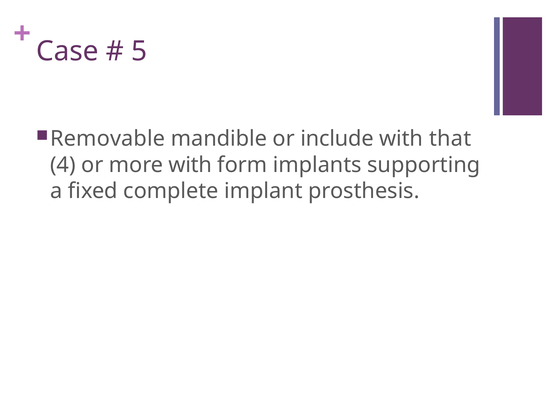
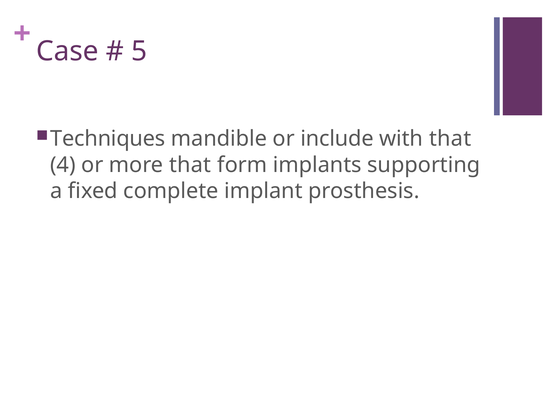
Removable: Removable -> Techniques (108, 139)
more with: with -> that (190, 165)
